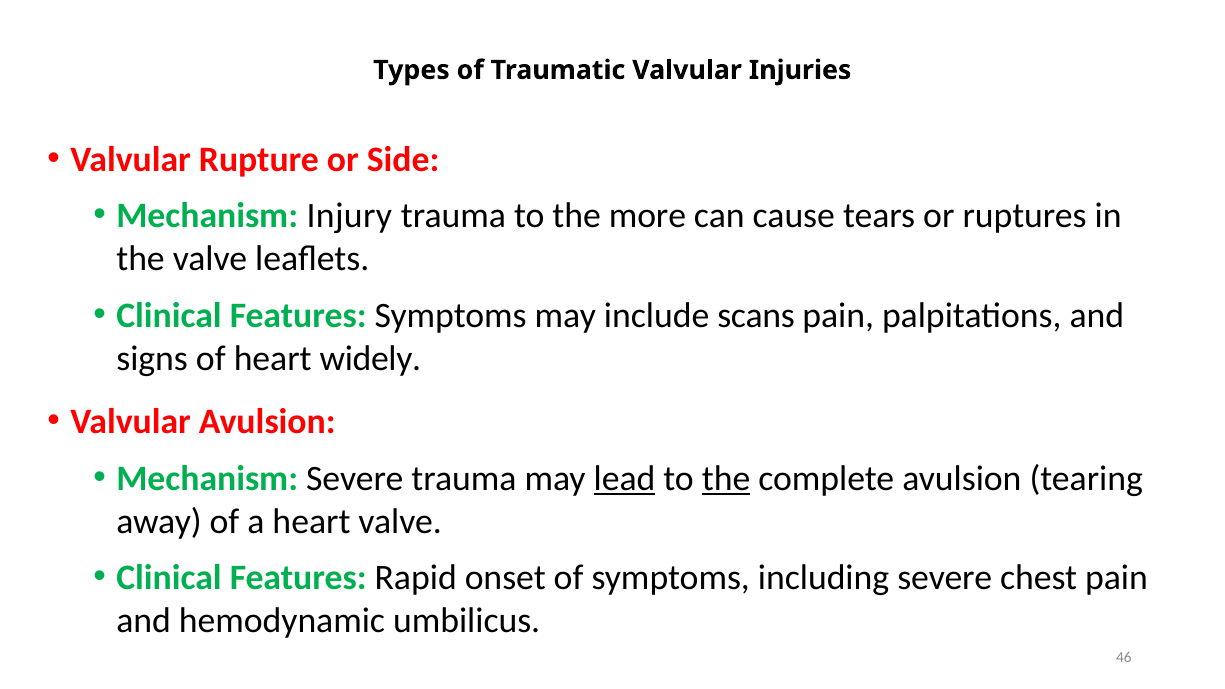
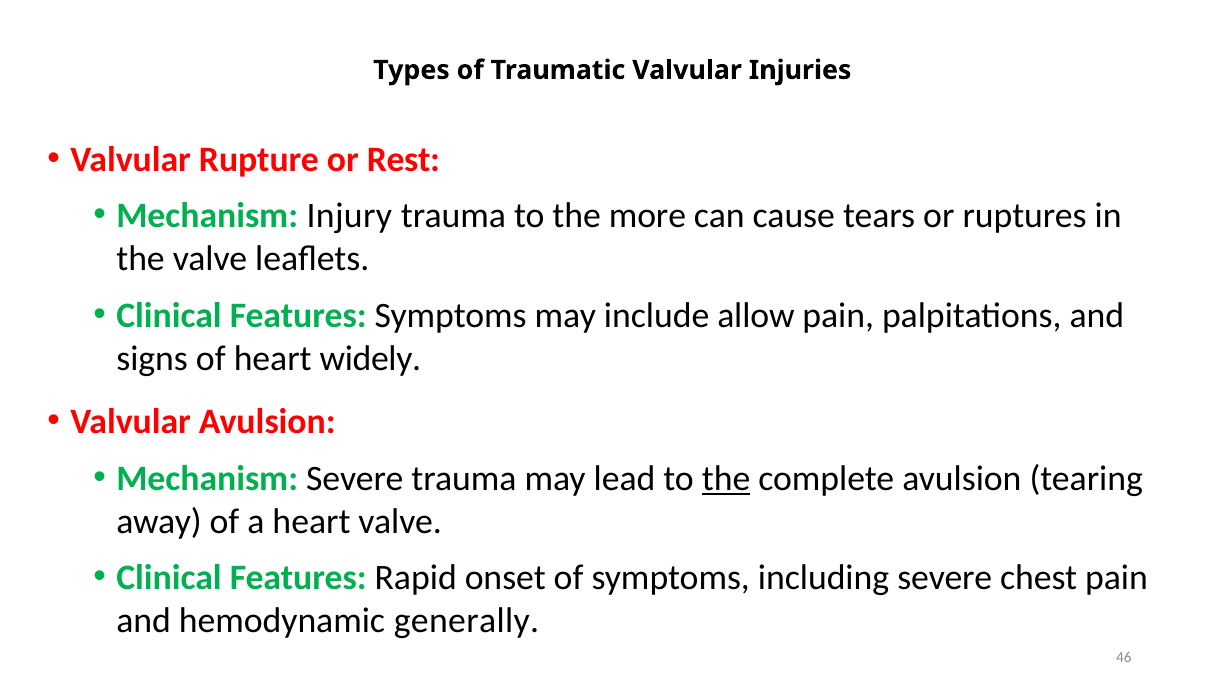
Side: Side -> Rest (403, 159)
scans: scans -> allow (756, 316)
lead underline: present -> none (624, 479)
umbilicus: umbilicus -> generally (467, 621)
